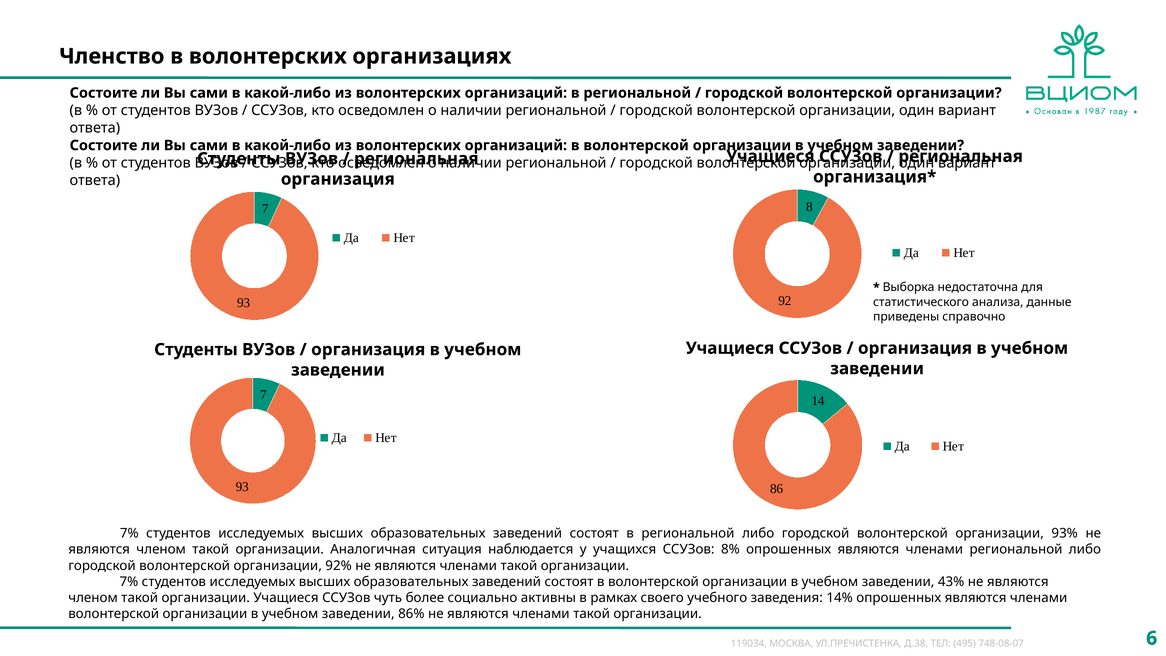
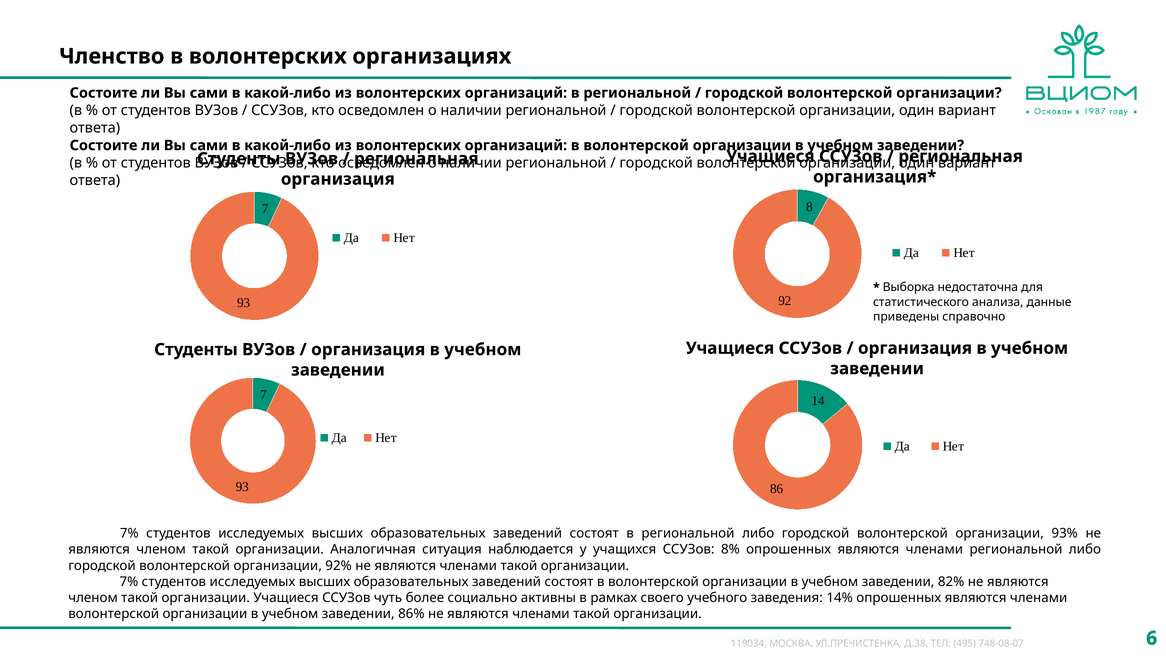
43%: 43% -> 82% (951, 582)
